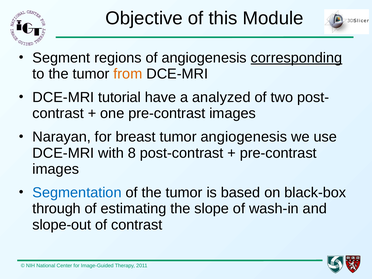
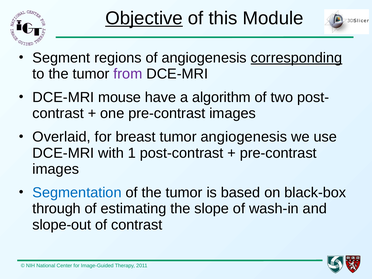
Objective underline: none -> present (144, 18)
from colour: orange -> purple (128, 74)
tutorial: tutorial -> mouse (120, 97)
analyzed: analyzed -> algorithm (221, 97)
Narayan: Narayan -> Overlaid (62, 137)
8: 8 -> 1 (132, 153)
